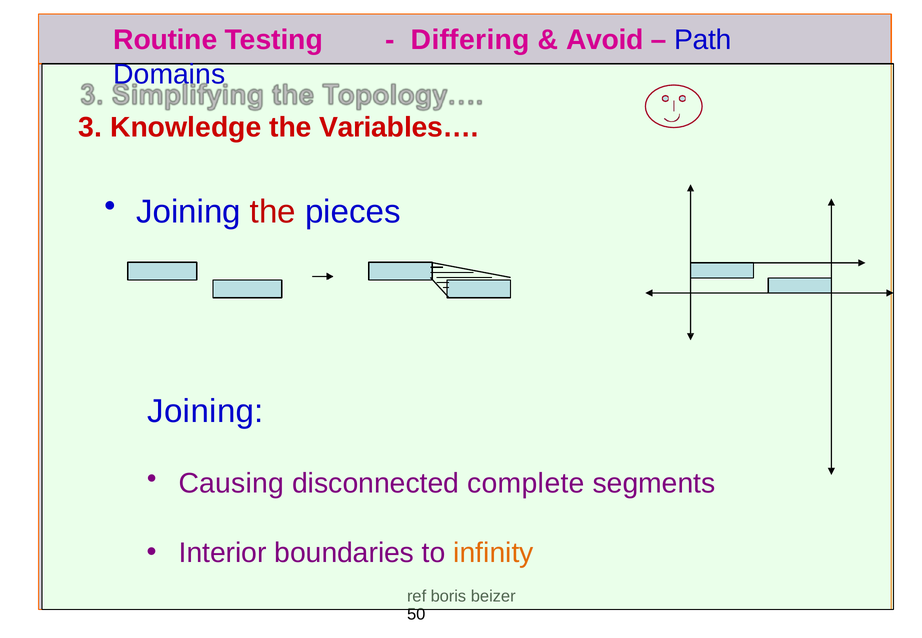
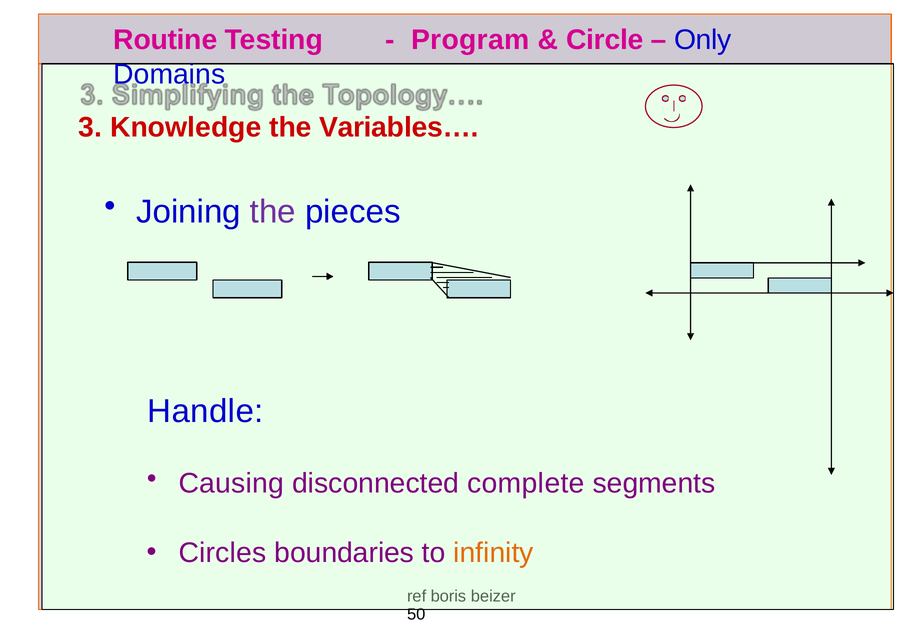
Differing: Differing -> Program (470, 40)
Avoid: Avoid -> Circle (605, 40)
Path: Path -> Only (703, 40)
the colour: red -> purple (273, 212)
Joining: Joining -> Handle (205, 411)
Interior: Interior -> Circles (223, 553)
